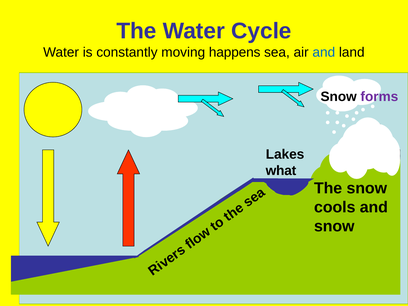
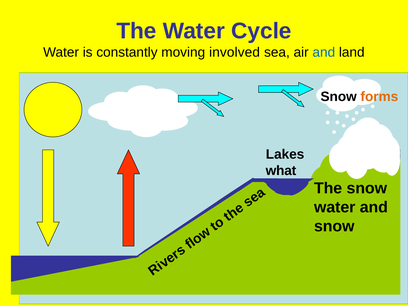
happens: happens -> involved (235, 52)
forms colour: purple -> orange (379, 97)
cools: cools -> water (335, 207)
